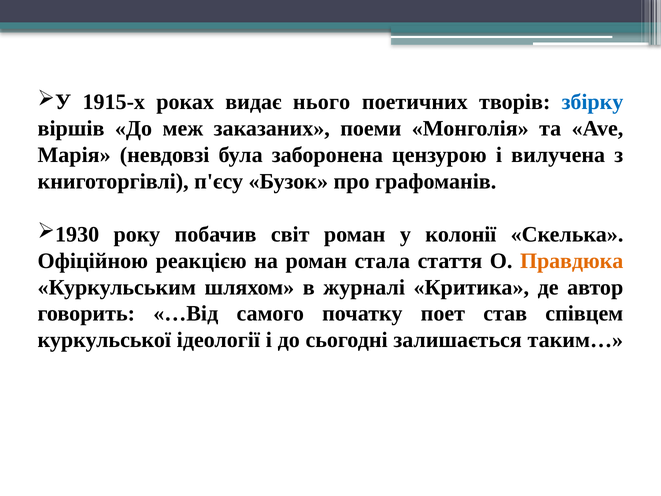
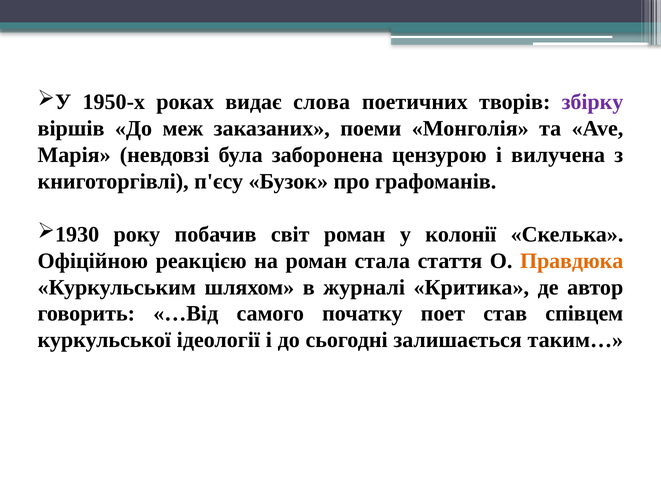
1915-х: 1915-х -> 1950-х (114, 102)
нього: нього -> слова (322, 102)
збірку colour: blue -> purple (592, 102)
